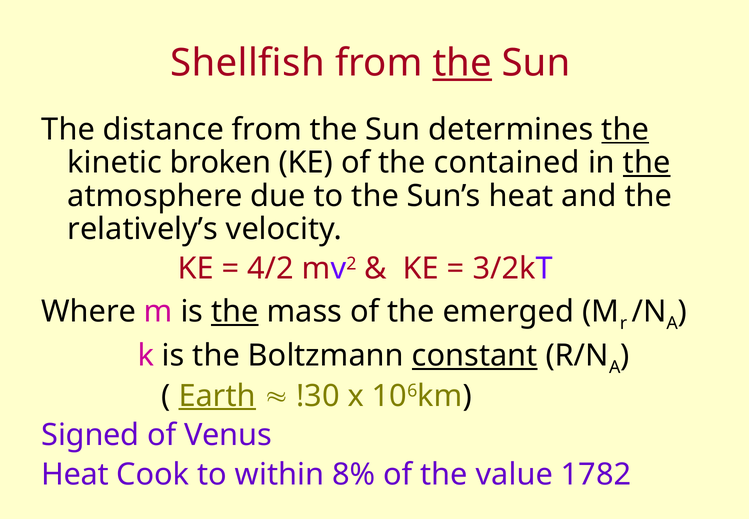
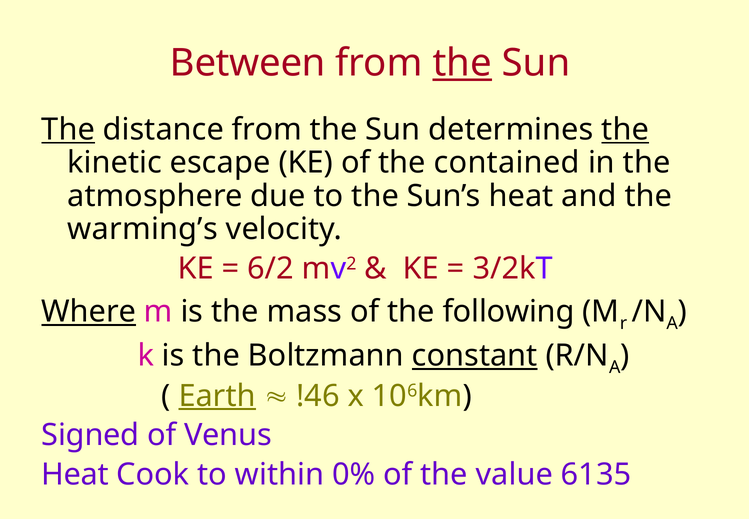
Shellfish: Shellfish -> Between (248, 63)
The underline: none -> present (68, 129)
broken: broken -> escape (220, 163)
the underline: present -> none (647, 163)
relatively’s: relatively’s -> warming’s (143, 229)
4/2: 4/2 -> 6/2 (270, 268)
Where underline: none -> present (89, 311)
the underline: present -> none (235, 311)
emerged: emerged -> following (509, 311)
!30: !30 -> !46 (318, 396)
8%: 8% -> 0% (354, 474)
1782: 1782 -> 6135 (596, 474)
